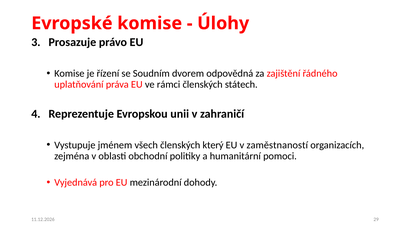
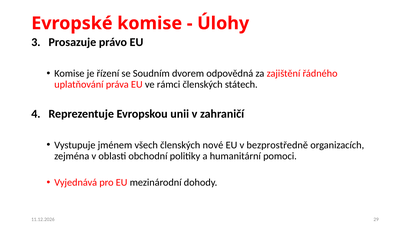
který: který -> nové (213, 145)
zaměstnaností: zaměstnaností -> bezprostředně (277, 145)
